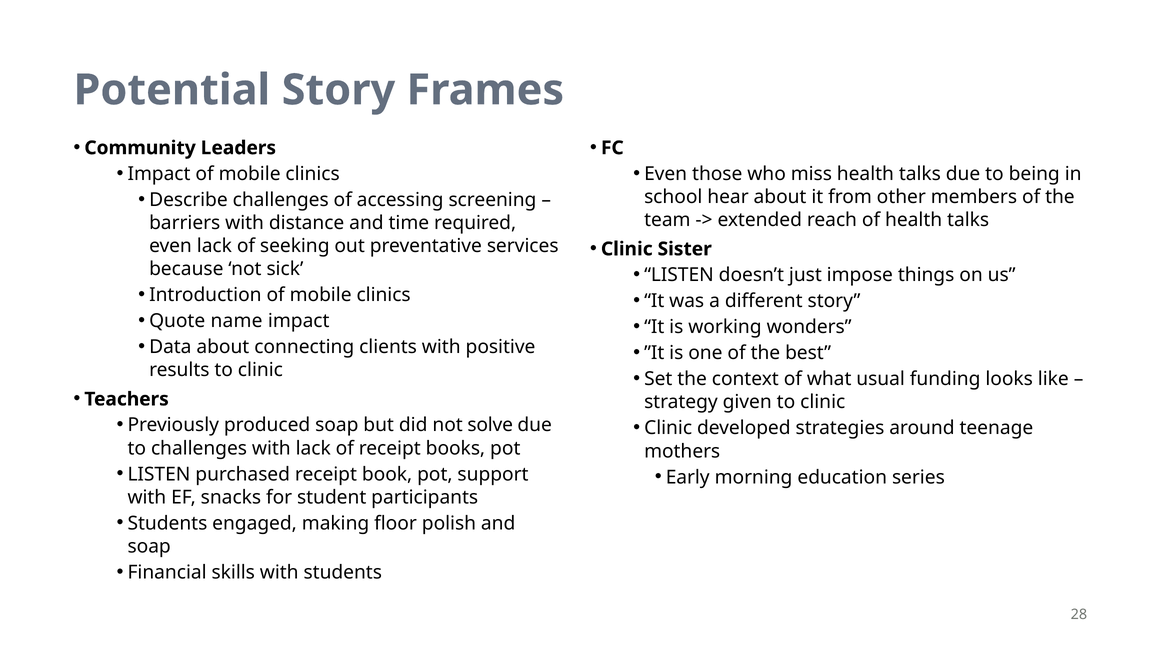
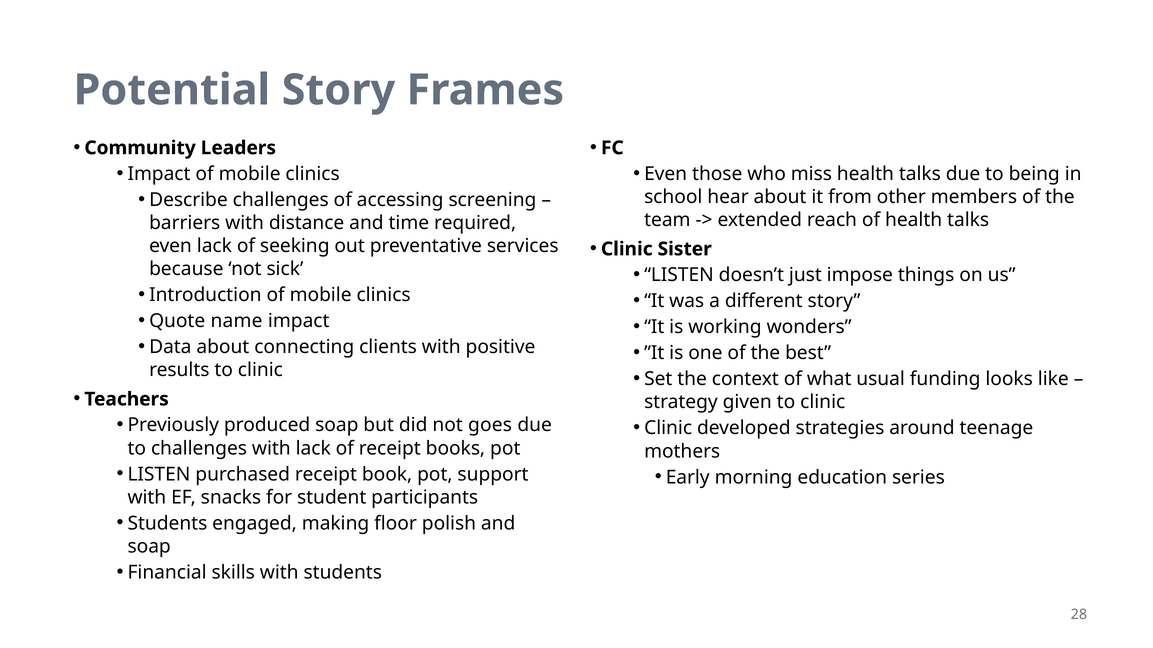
solve: solve -> goes (490, 426)
